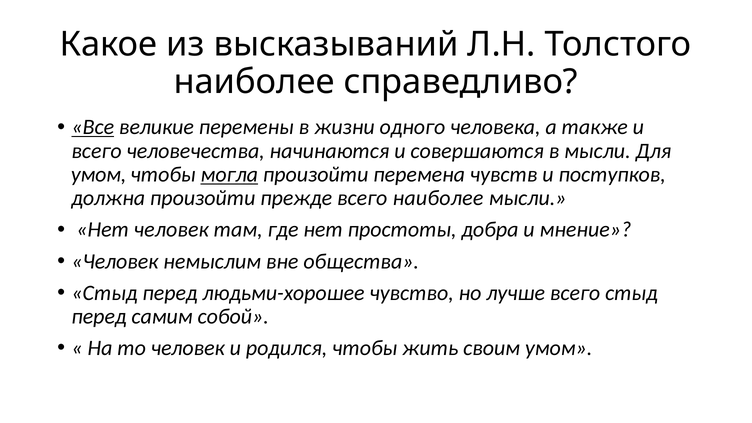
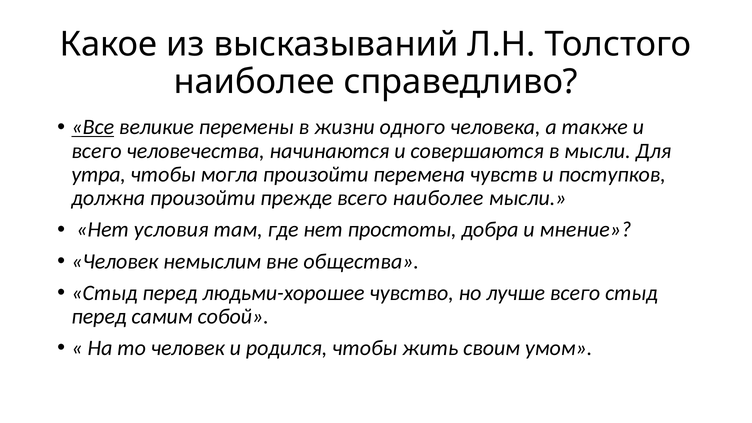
умом: умом -> утра (99, 175)
могла underline: present -> none (229, 175)
Нет человек: человек -> условия (171, 230)
